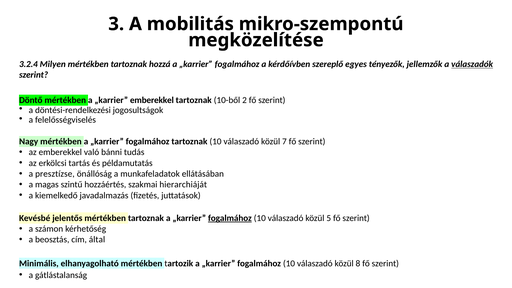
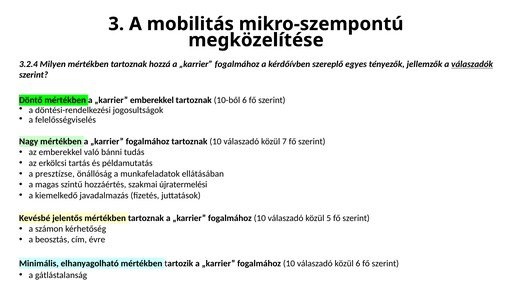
10-ből 2: 2 -> 6 (245, 100)
hierarchiáját: hierarchiáját -> újratermelési (183, 185)
fogalmához underline: present -> none (230, 218)
által: által -> évre (97, 240)
közül 8: 8 -> 6 (358, 263)
